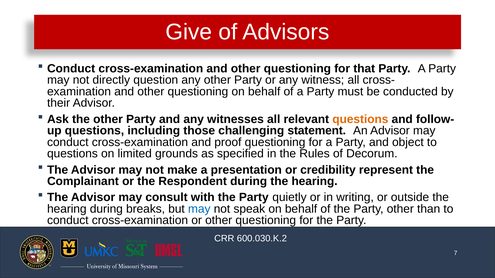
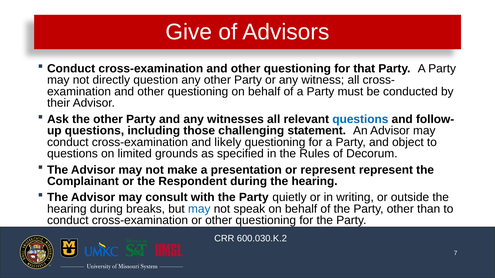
questions colour: orange -> blue (360, 119)
proof: proof -> likely (228, 142)
or credibility: credibility -> represent (328, 170)
